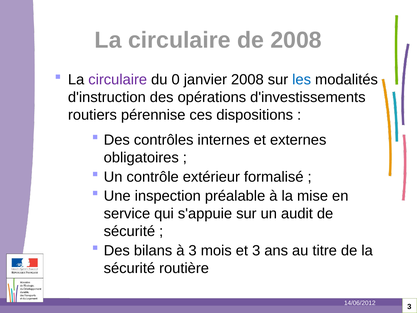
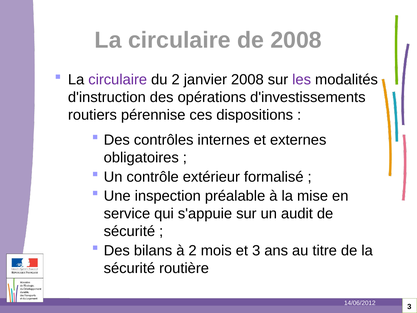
du 0: 0 -> 2 (176, 80)
les colour: blue -> purple (302, 80)
à 3: 3 -> 2 (193, 250)
